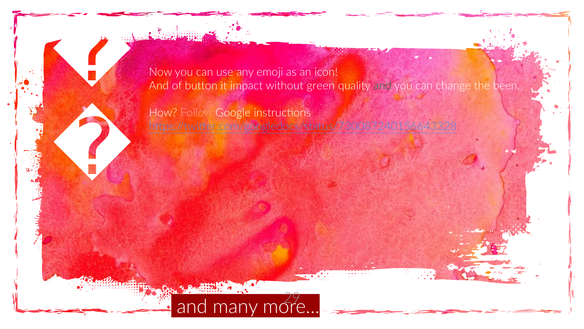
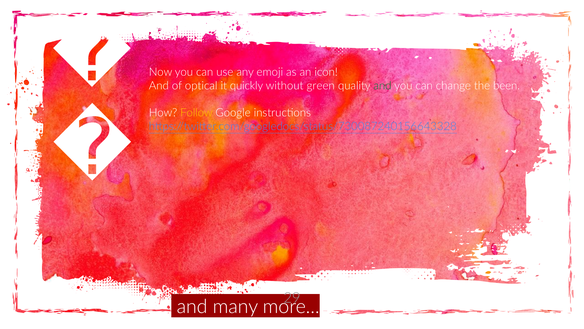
button: button -> optical (201, 85)
impact: impact -> quickly (247, 85)
Follow colour: pink -> yellow (196, 113)
